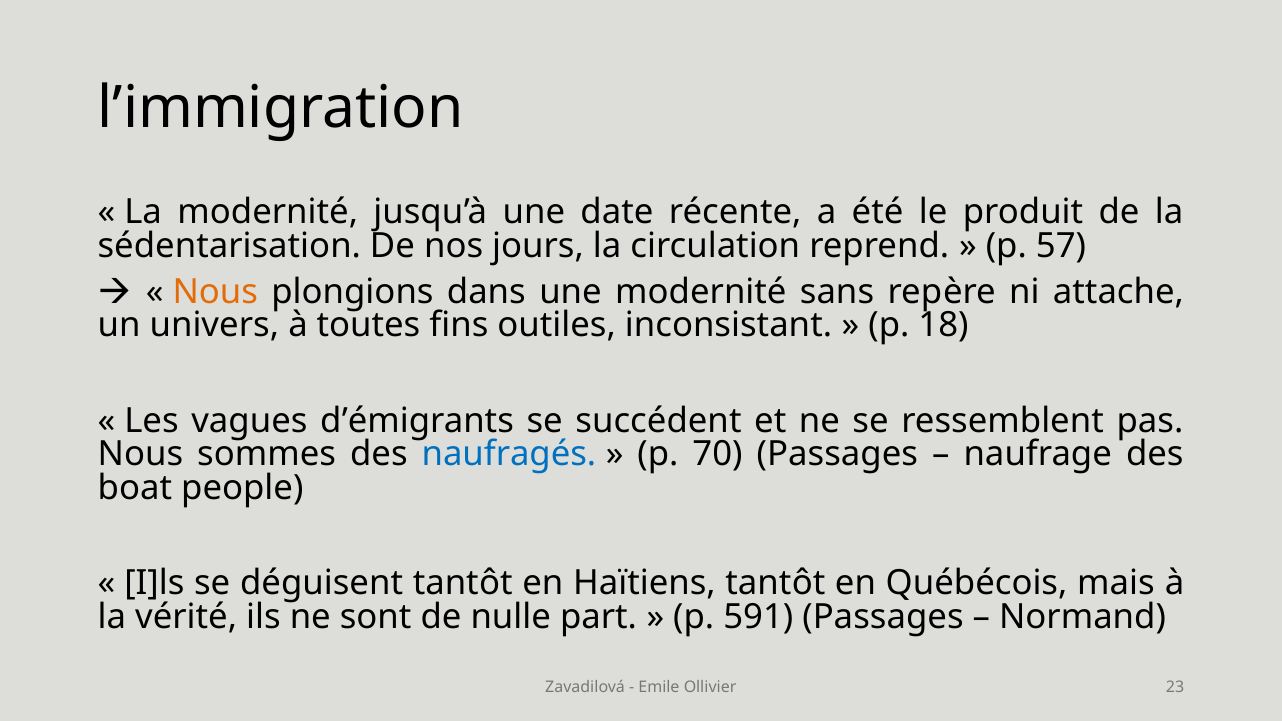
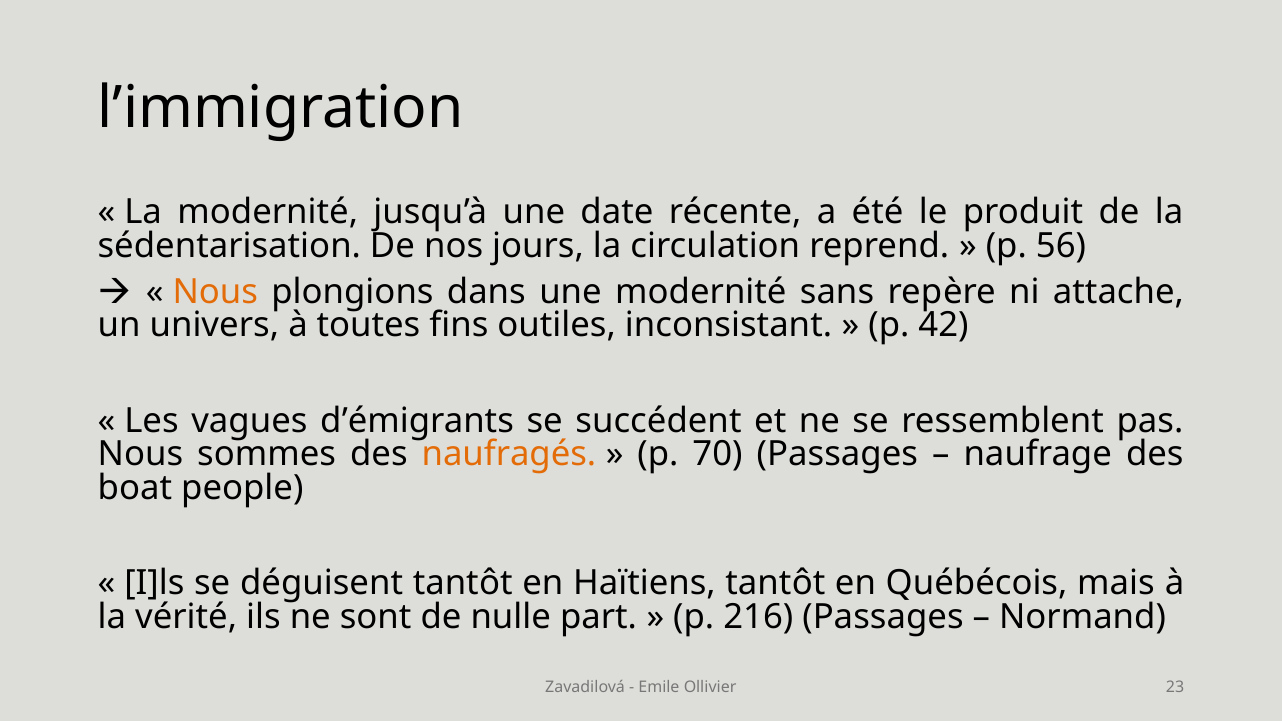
57: 57 -> 56 (1061, 246)
18: 18 -> 42 (944, 325)
naufragés colour: blue -> orange (509, 454)
591: 591 -> 216 (758, 617)
